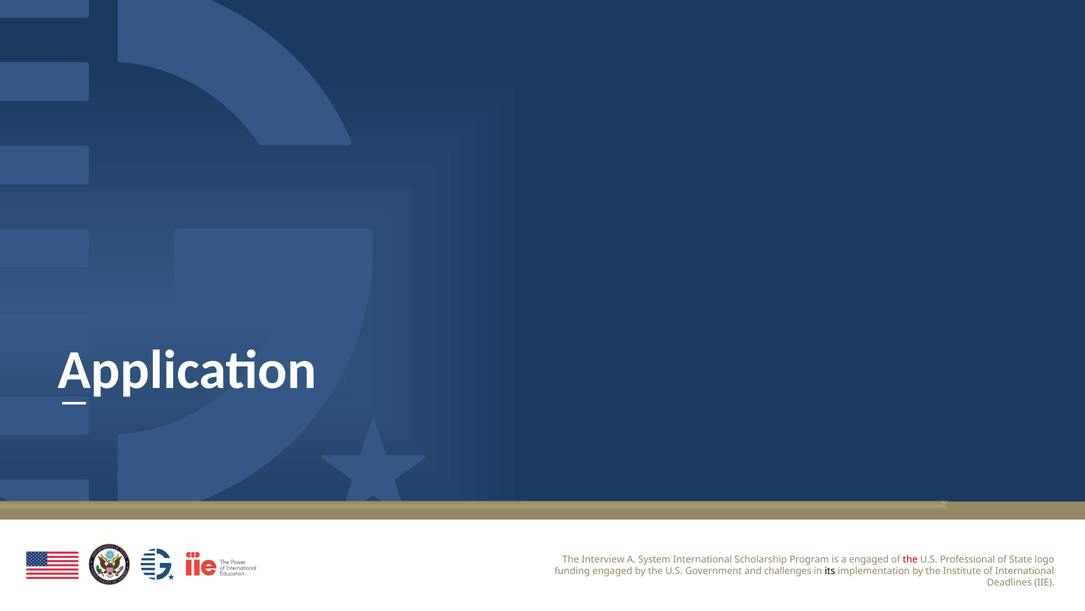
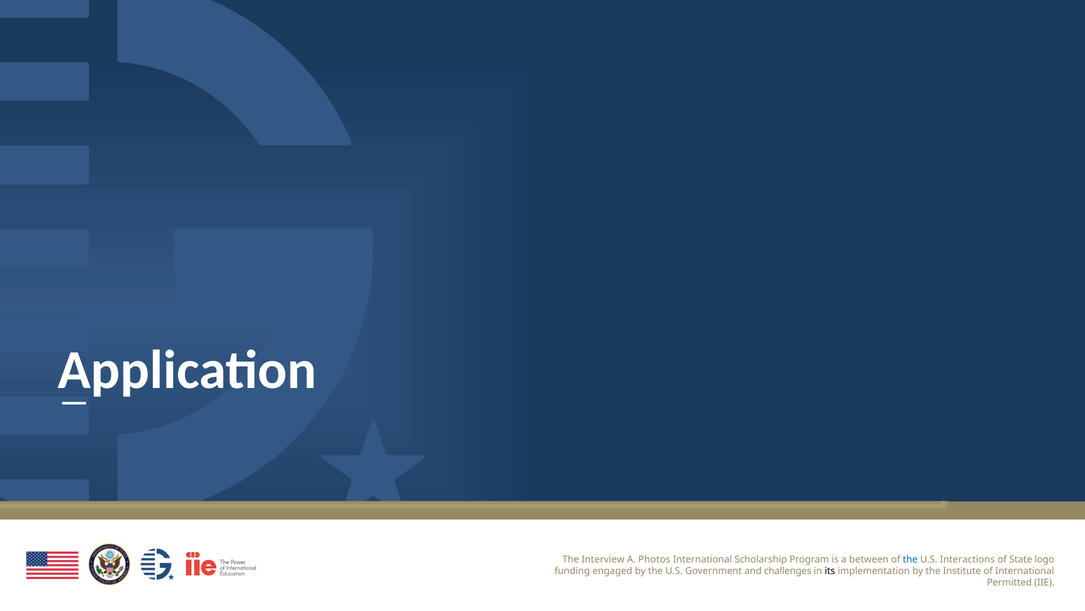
System: System -> Photos (654, 559)
a engaged: engaged -> between (869, 559)
the colour: red -> blue (910, 559)
Professional: Professional -> Interactions (967, 559)
Deadlines: Deadlines -> Permitted (1009, 582)
